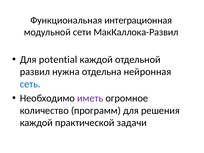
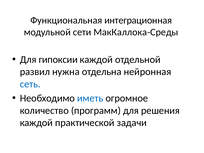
МакКаллока-Развил: МакКаллока-Развил -> МакКаллока-Среды (136, 32)
potential: potential -> гипоксии (58, 60)
иметь colour: purple -> blue (90, 98)
